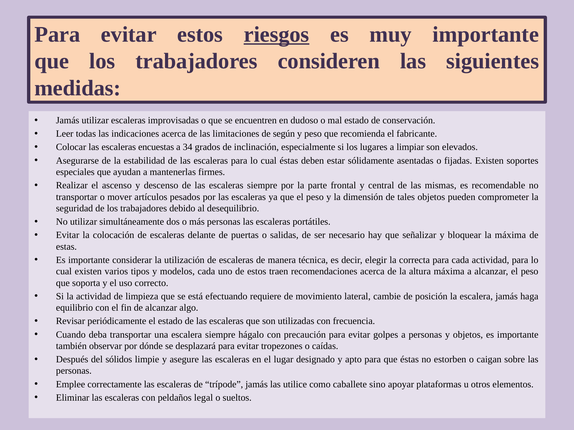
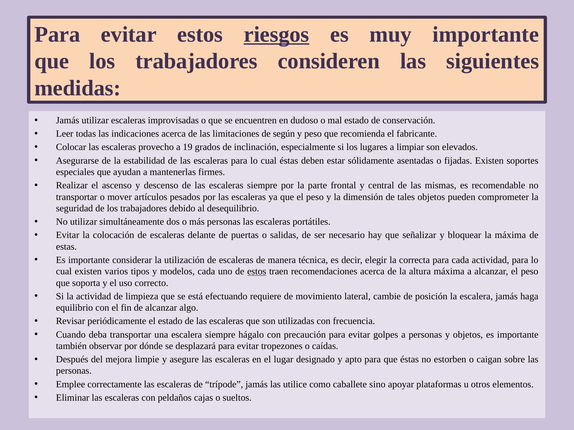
encuestas: encuestas -> provecho (156, 147)
34: 34 -> 19 (188, 147)
estos underline: none -> present (257, 272)
sólidos: sólidos -> mejora (119, 360)
legal: legal -> cajas (204, 398)
